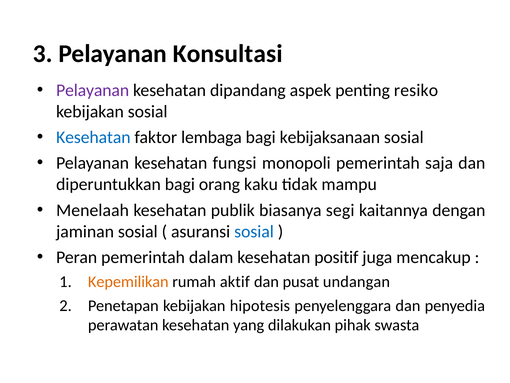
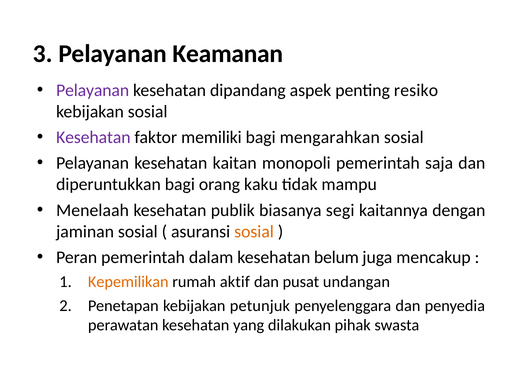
Konsultasi: Konsultasi -> Keamanan (228, 54)
Kesehatan colour: blue -> purple (93, 137)
lembaga: lembaga -> memiliki (211, 137)
kebijaksanaan: kebijaksanaan -> mengarahkan (330, 137)
fungsi: fungsi -> kaitan (235, 163)
sosial colour: blue -> orange (254, 231)
positif: positif -> belum (336, 257)
hipotesis: hipotesis -> petunjuk (260, 305)
